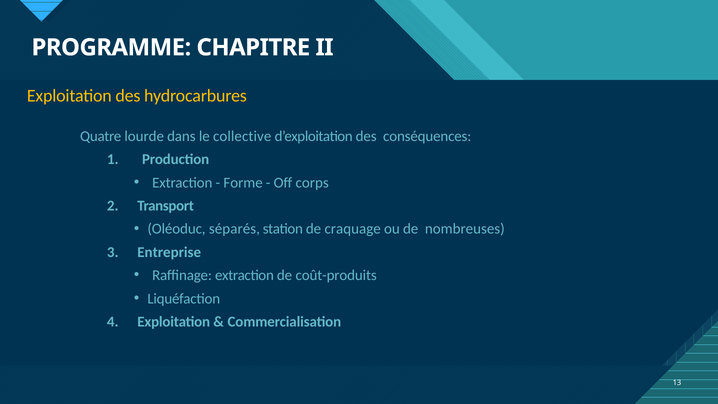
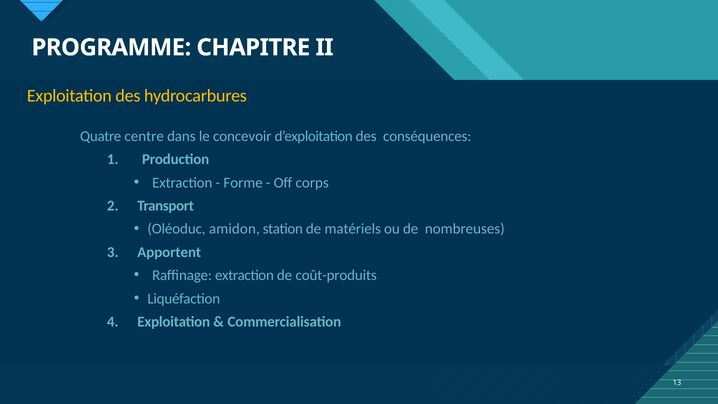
lourde: lourde -> centre (144, 136)
collective: collective -> concevoir (242, 136)
séparés: séparés -> amidon (234, 229)
craquage: craquage -> matériels (353, 229)
Entreprise: Entreprise -> Apportent (169, 252)
